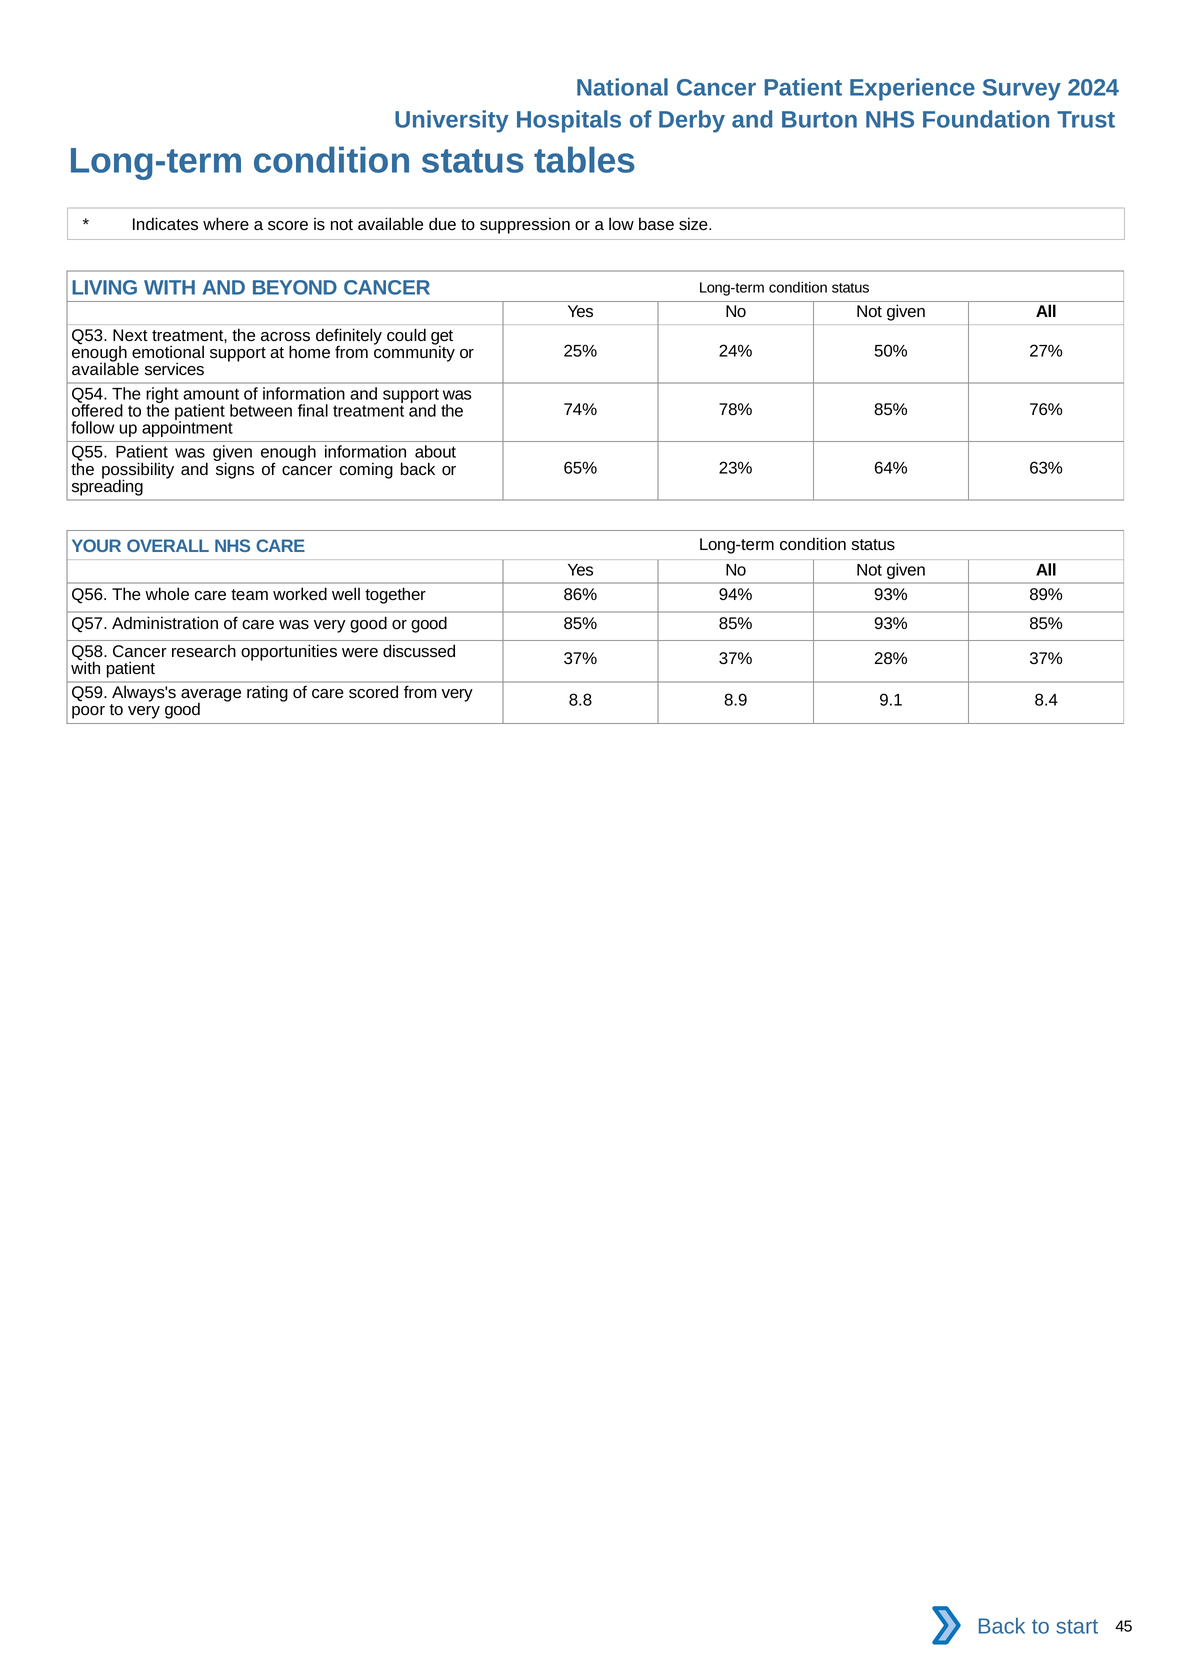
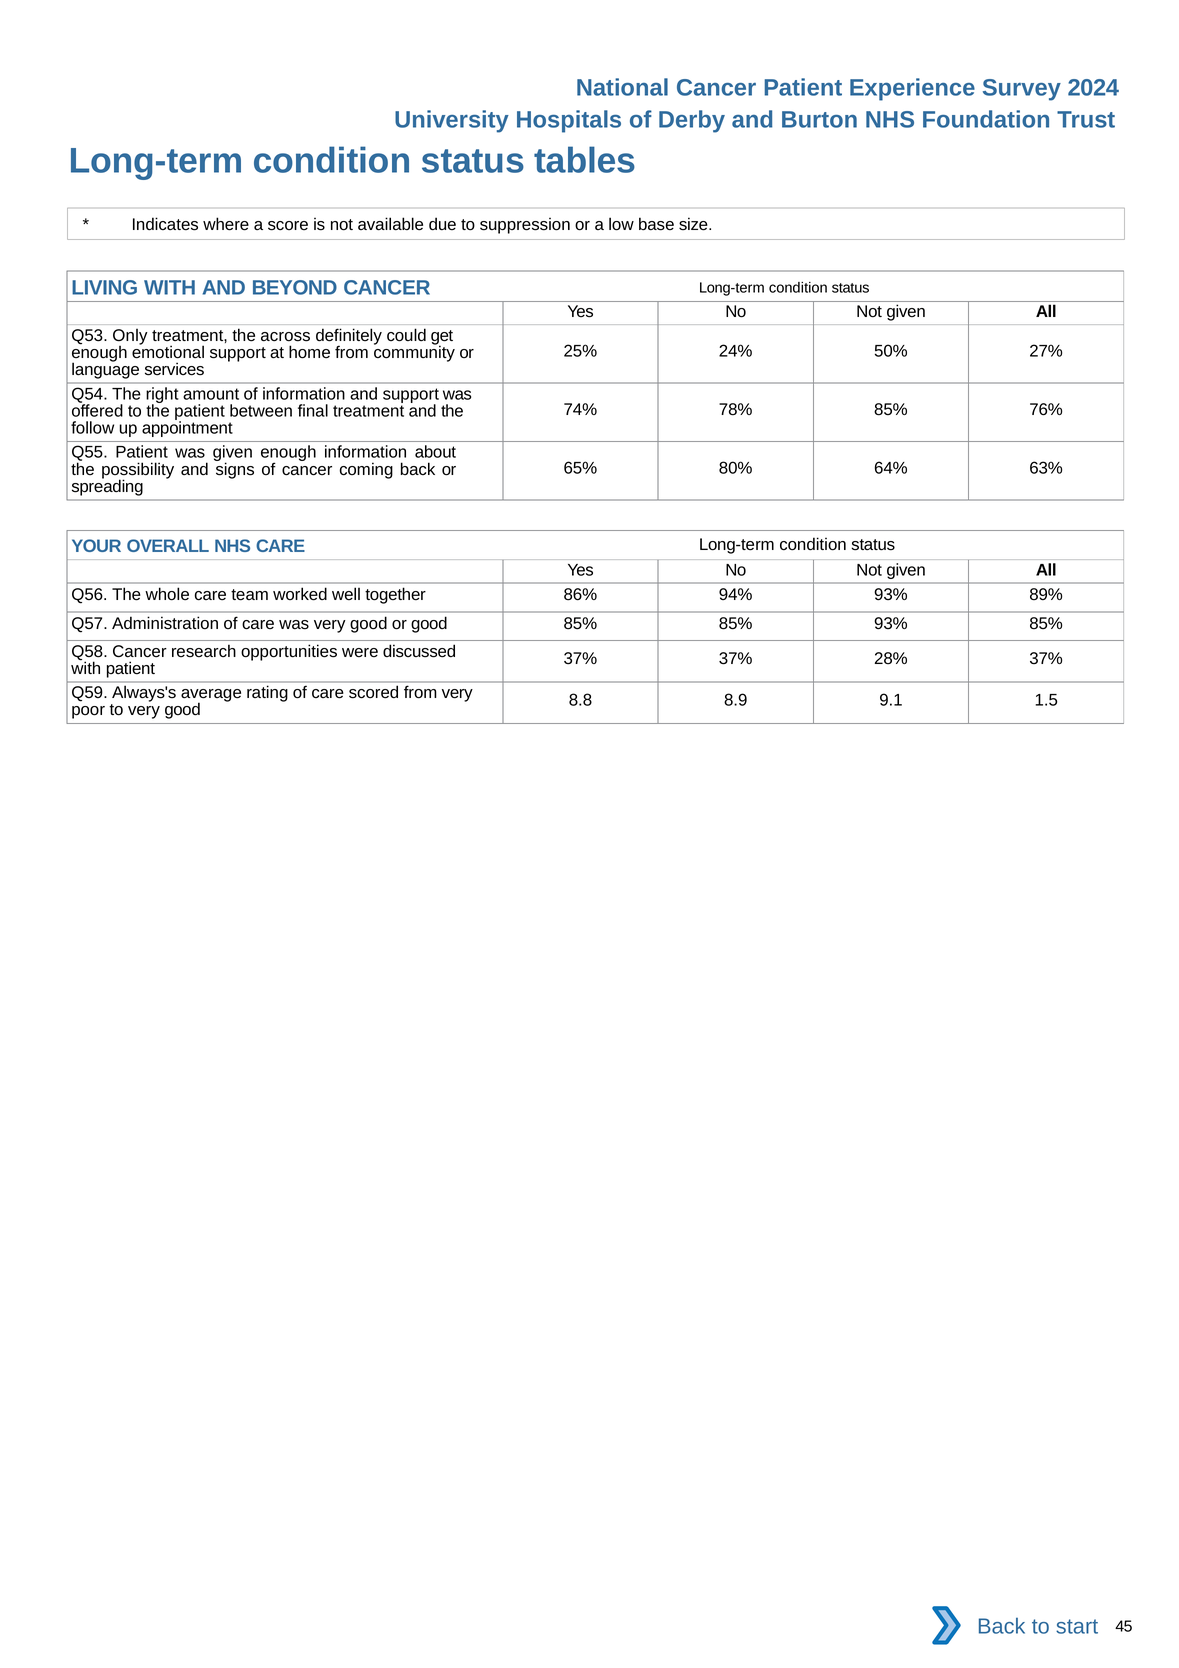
Next: Next -> Only (130, 336)
available: available -> language (106, 370)
23%: 23% -> 80% (736, 468)
8.4: 8.4 -> 1.5 (1046, 700)
